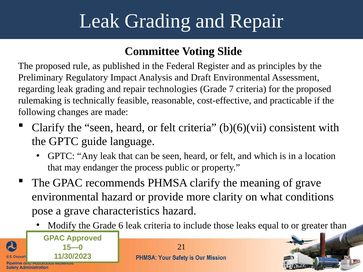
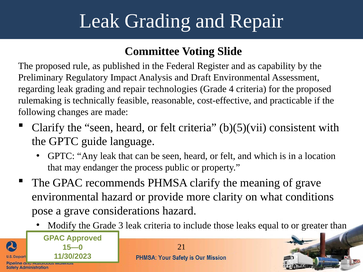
principles: principles -> capability (277, 66)
7: 7 -> 4 (231, 89)
b)(6)(vii: b)(6)(vii -> b)(5)(vii (243, 128)
characteristics: characteristics -> considerations (126, 211)
6: 6 -> 3 (121, 226)
